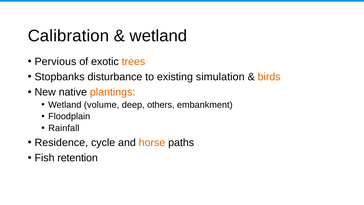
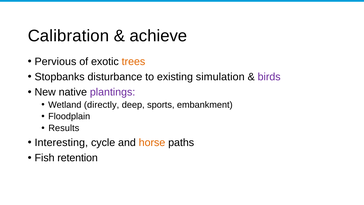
wetland: wetland -> achieve (158, 36)
birds colour: orange -> purple (269, 77)
plantings colour: orange -> purple (113, 92)
volume: volume -> directly (102, 105)
others: others -> sports (161, 105)
Rainfall: Rainfall -> Results (64, 128)
Residence: Residence -> Interesting (61, 142)
